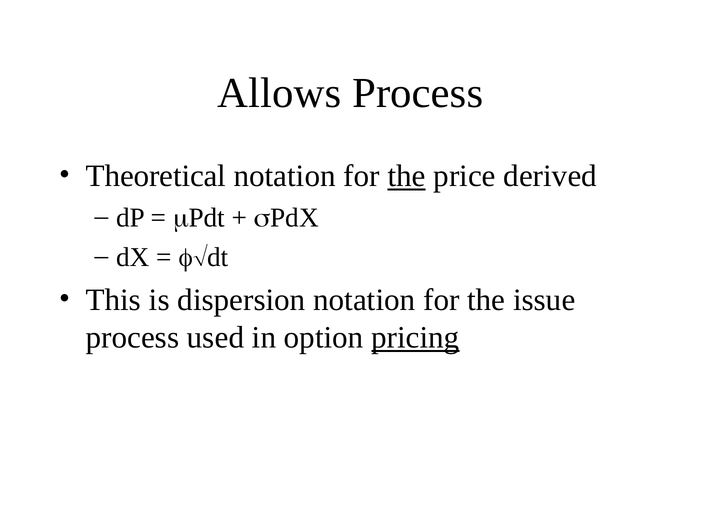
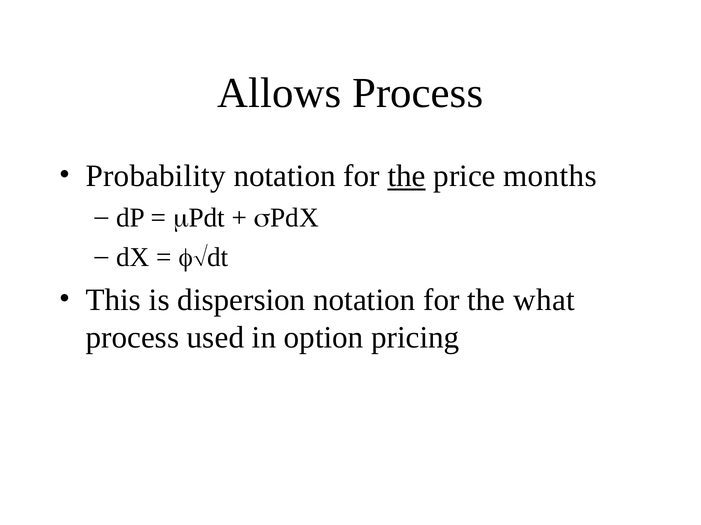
Theoretical: Theoretical -> Probability (156, 176)
derived: derived -> months (550, 176)
issue: issue -> what (544, 301)
pricing underline: present -> none (415, 338)
